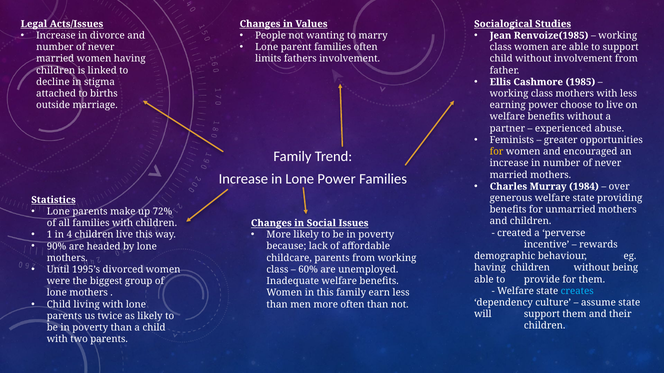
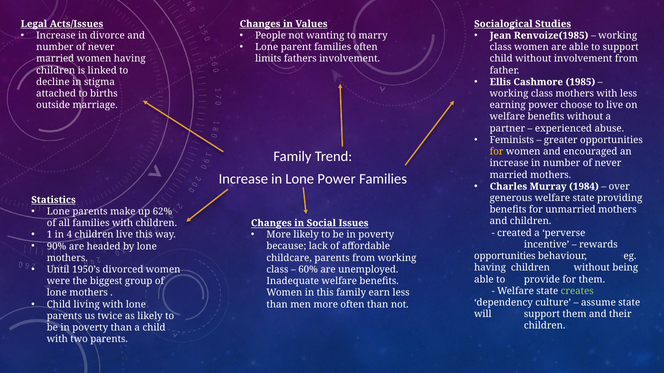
72%: 72% -> 62% (162, 212)
demographic: demographic -> opportunities (505, 256)
1995’s: 1995’s -> 1950’s (86, 270)
creates colour: light blue -> light green (577, 291)
